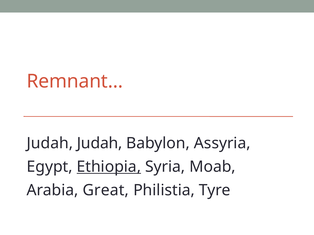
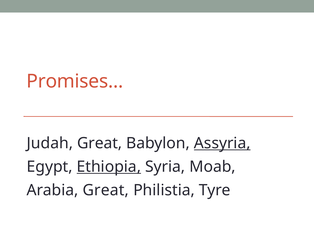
Remnant…: Remnant… -> Promises… (75, 82)
Judah Judah: Judah -> Great (100, 143)
Assyria underline: none -> present (222, 143)
